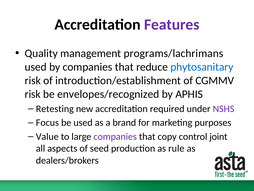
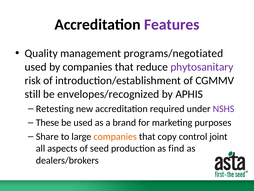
programs/lachrimans: programs/lachrimans -> programs/negotiated (173, 53)
phytosanitary colour: blue -> purple (202, 67)
risk: risk -> still (33, 94)
Focus: Focus -> These (47, 122)
Value: Value -> Share (47, 136)
companies colour: purple -> orange (115, 136)
rule: rule -> find (176, 148)
